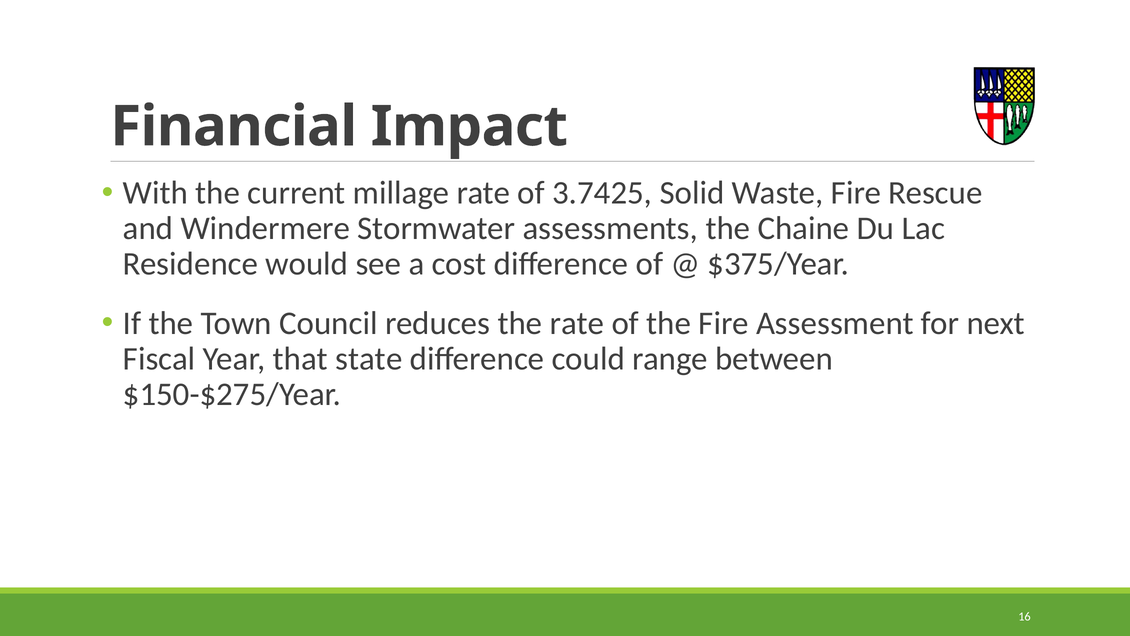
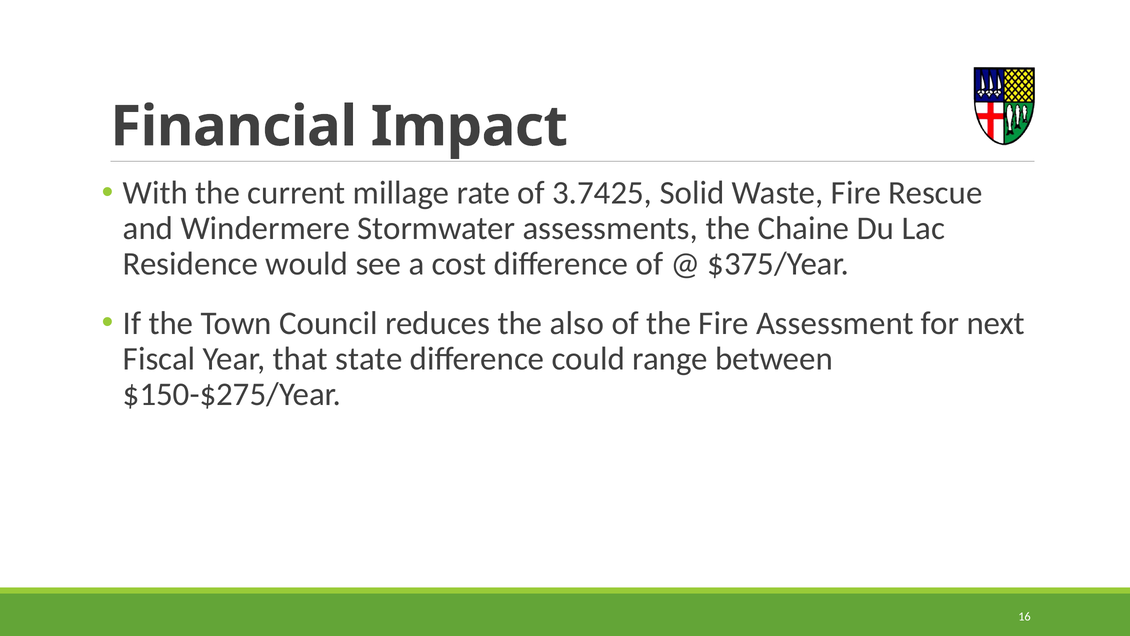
the rate: rate -> also (577, 323)
